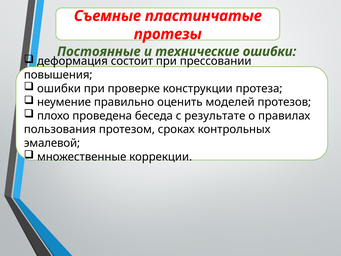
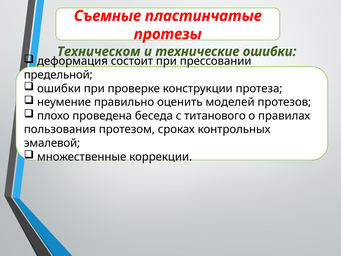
Постоянные: Постоянные -> Техническом (99, 52)
повышения: повышения -> предельной (58, 75)
результате: результате -> титанового (215, 116)
